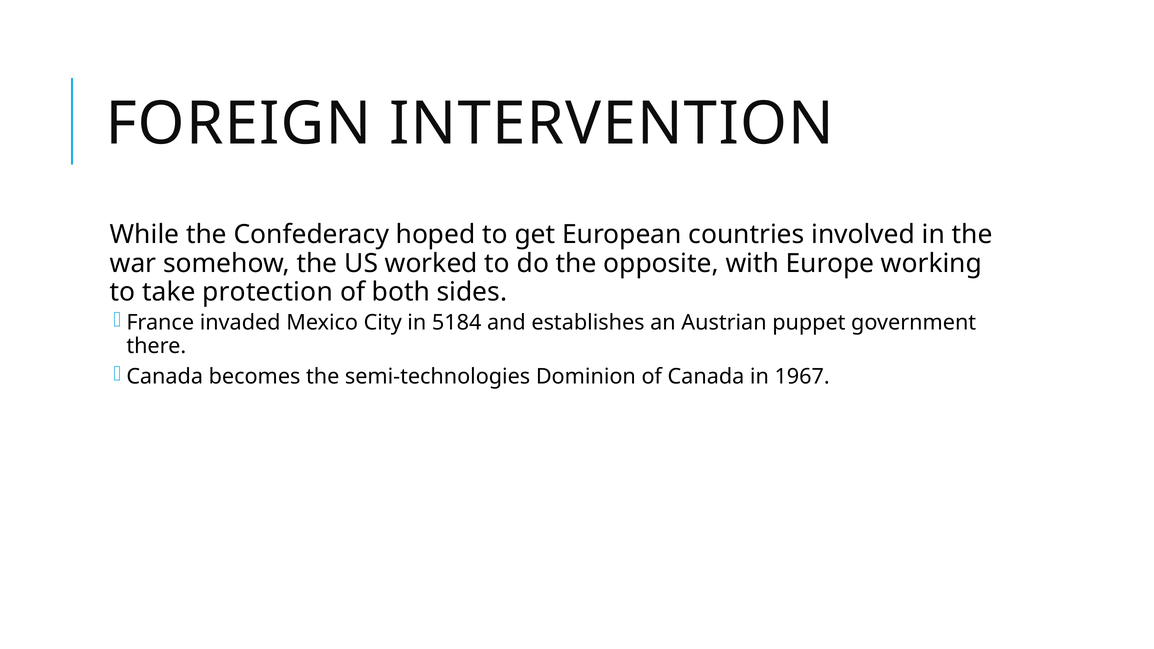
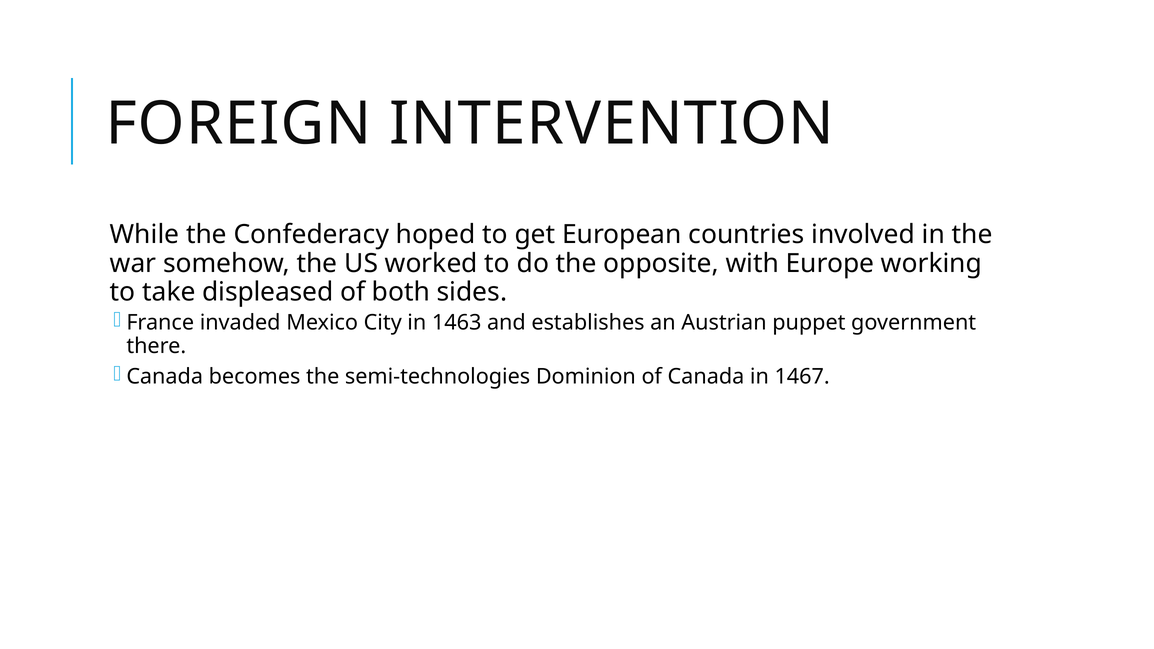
protection: protection -> displeased (268, 292)
5184: 5184 -> 1463 (457, 323)
1967: 1967 -> 1467 (802, 377)
